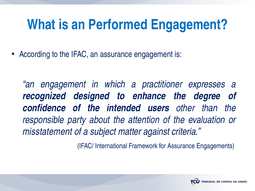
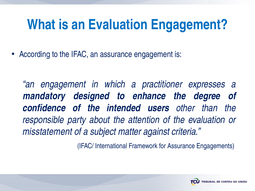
an Performed: Performed -> Evaluation (118, 25)
recognized: recognized -> mandatory (44, 96)
